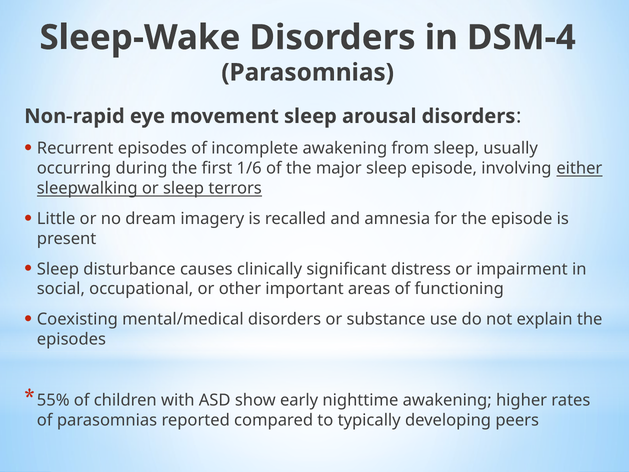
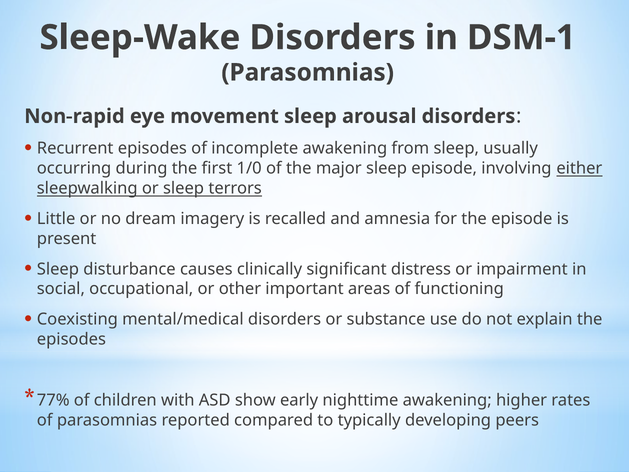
DSM-4: DSM-4 -> DSM-1 (521, 38)
1/6: 1/6 -> 1/0 (249, 168)
55%: 55% -> 77% (53, 400)
